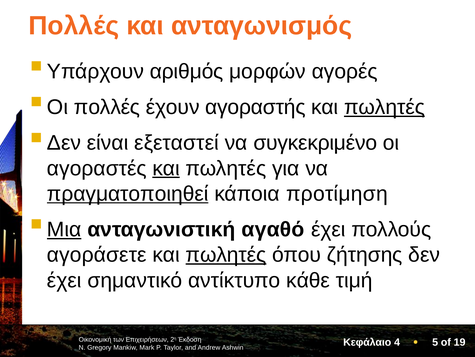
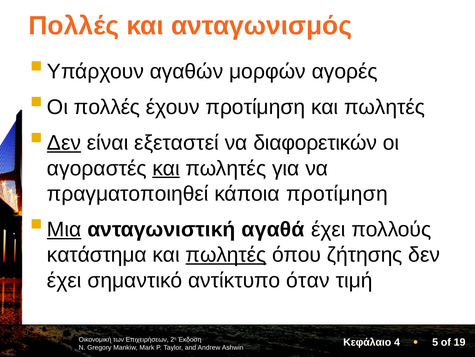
αριθμός: αριθμός -> αγαθών (187, 71)
έχουν αγοραστής: αγοραστής -> προτίμηση (255, 107)
πωλητές underline: present -> none (384, 107)
Δεν underline: none -> present (64, 143)
συγκεκριμένο: συγκεκριμένο -> διαφορετικών (315, 143)
πραγματοποιηθεί underline: present -> none (128, 193)
αγαθό: αγαθό -> αγαθά (273, 229)
αγοράσετε: αγοράσετε -> κατάστημα (97, 254)
κάθε: κάθε -> όταν (308, 280)
